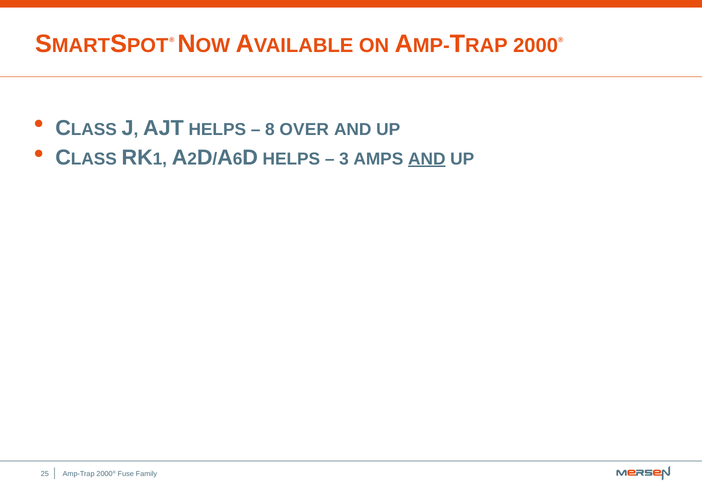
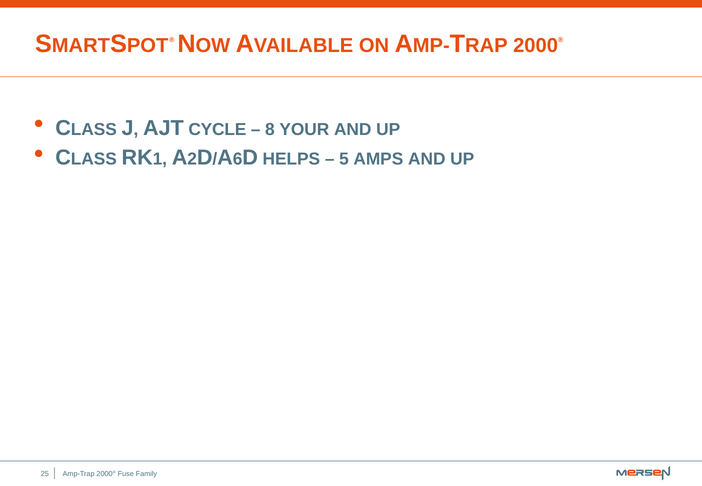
AJT HELPS: HELPS -> CYCLE (217, 129)
OVER: OVER -> YOUR (304, 129)
3: 3 -> 5 (344, 159)
AND underline: present -> none (427, 159)
